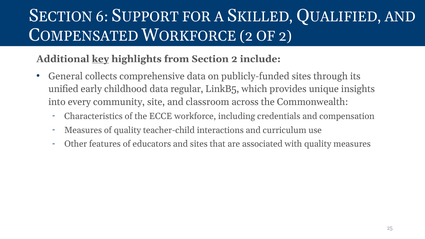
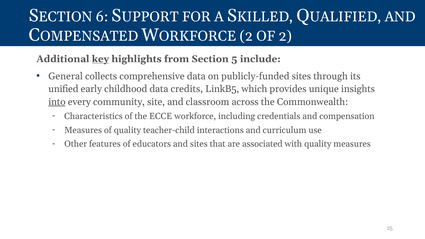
Section 2: 2 -> 5 (234, 59)
regular: regular -> credits (187, 89)
into underline: none -> present (57, 102)
